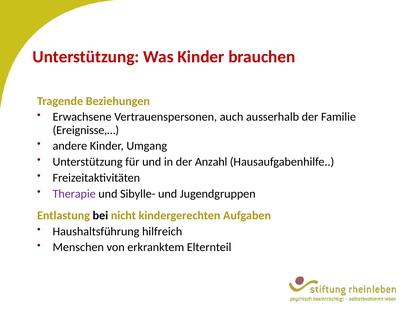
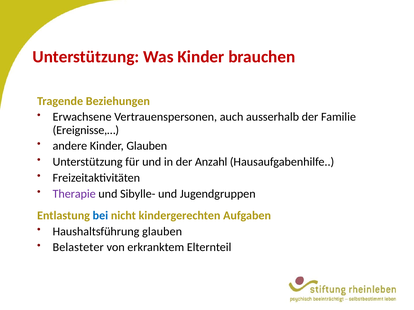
Kinder Umgang: Umgang -> Glauben (147, 146)
bei colour: black -> blue (100, 216)
Haushaltsführung hilfreich: hilfreich -> glauben (162, 232)
Menschen: Menschen -> Belasteter (78, 248)
